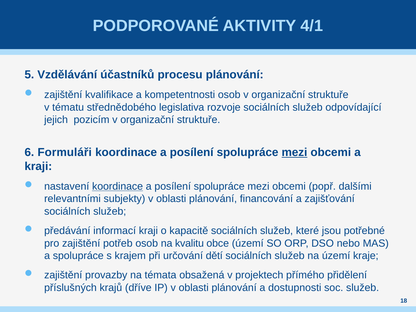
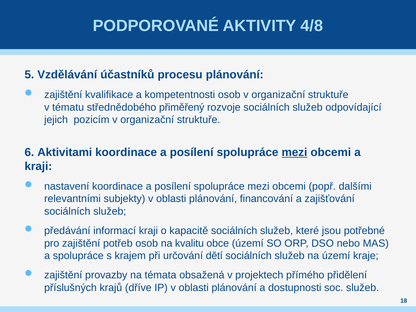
4/1: 4/1 -> 4/8 (312, 26)
legislativa: legislativa -> přiměřený (182, 107)
Formuláři: Formuláři -> Aktivitami (65, 152)
koordinace underline: present -> none (118, 186)
